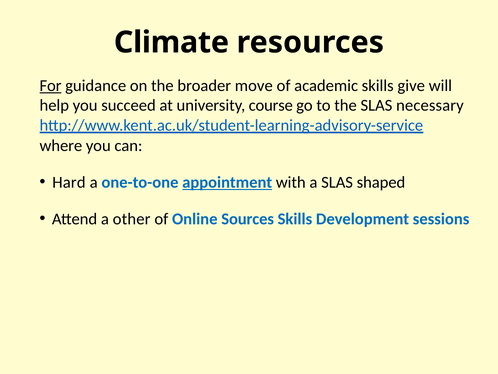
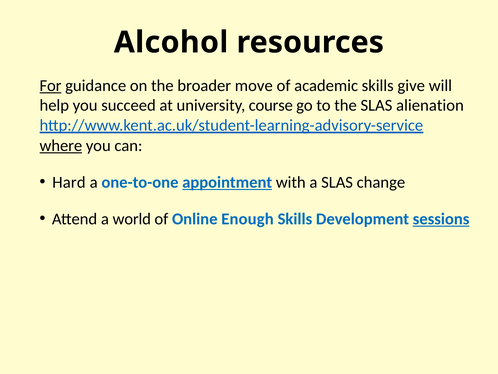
Climate: Climate -> Alcohol (171, 42)
necessary: necessary -> alienation (430, 105)
where underline: none -> present (61, 146)
shaped: shaped -> change (381, 182)
other: other -> world (132, 219)
Sources: Sources -> Enough (247, 219)
sessions underline: none -> present (441, 219)
